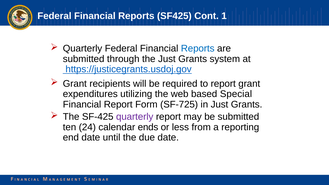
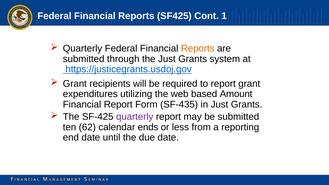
Reports colour: blue -> orange (198, 49)
Special: Special -> Amount (236, 94)
SF-725: SF-725 -> SF-435 (179, 104)
24: 24 -> 62 (87, 127)
